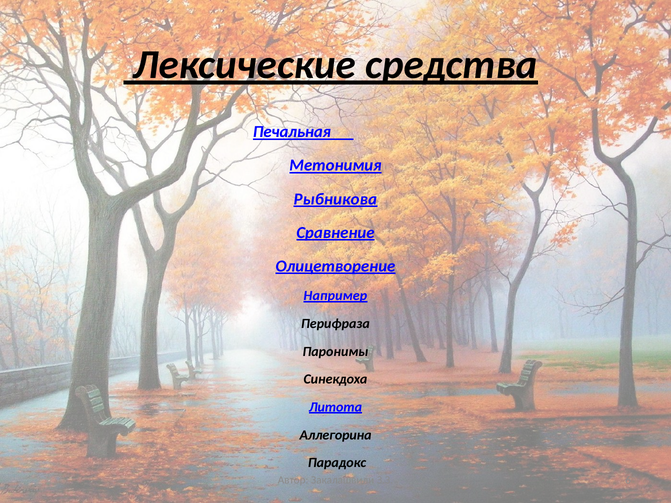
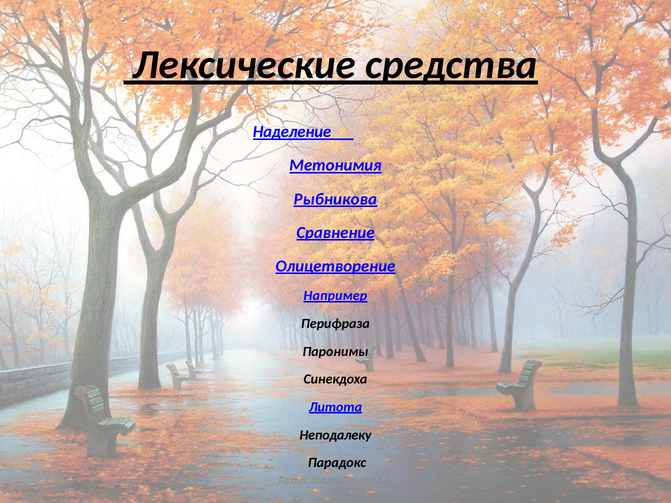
Печальная: Печальная -> Наделение (292, 132)
Аллегорина: Аллегорина -> Неподалеку (336, 435)
